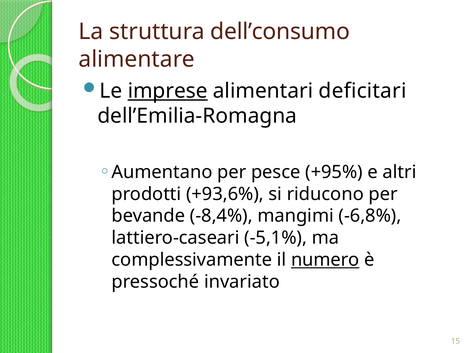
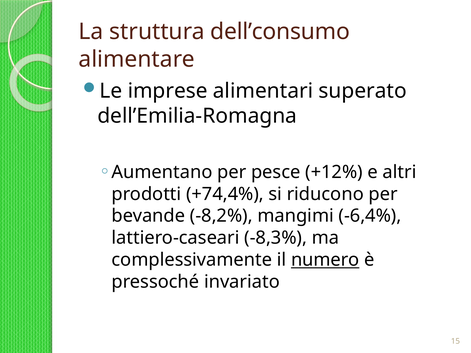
imprese underline: present -> none (168, 91)
deficitari: deficitari -> superato (363, 91)
+95%: +95% -> +12% (334, 172)
+93,6%: +93,6% -> +74,4% (225, 194)
-8,4%: -8,4% -> -8,2% (221, 216)
-6,8%: -6,8% -> -6,4% (370, 216)
-5,1%: -5,1% -> -8,3% (276, 238)
